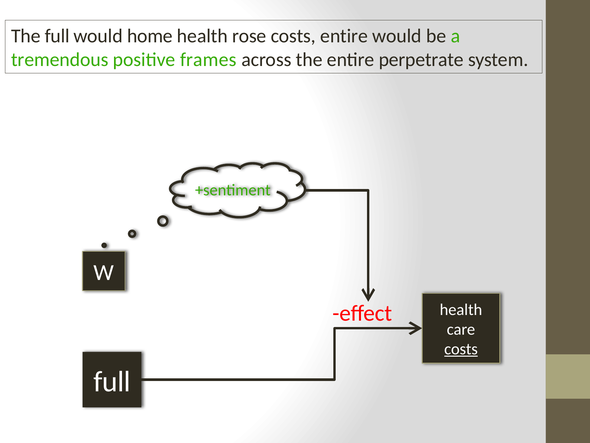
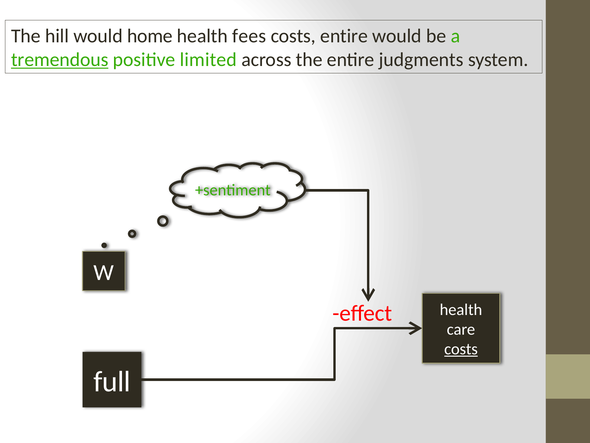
The full: full -> hill (57, 36)
rose: rose -> fees (249, 36)
tremendous underline: none -> present (60, 60)
frames: frames -> limited (208, 60)
perpetrate: perpetrate -> judgments (421, 60)
